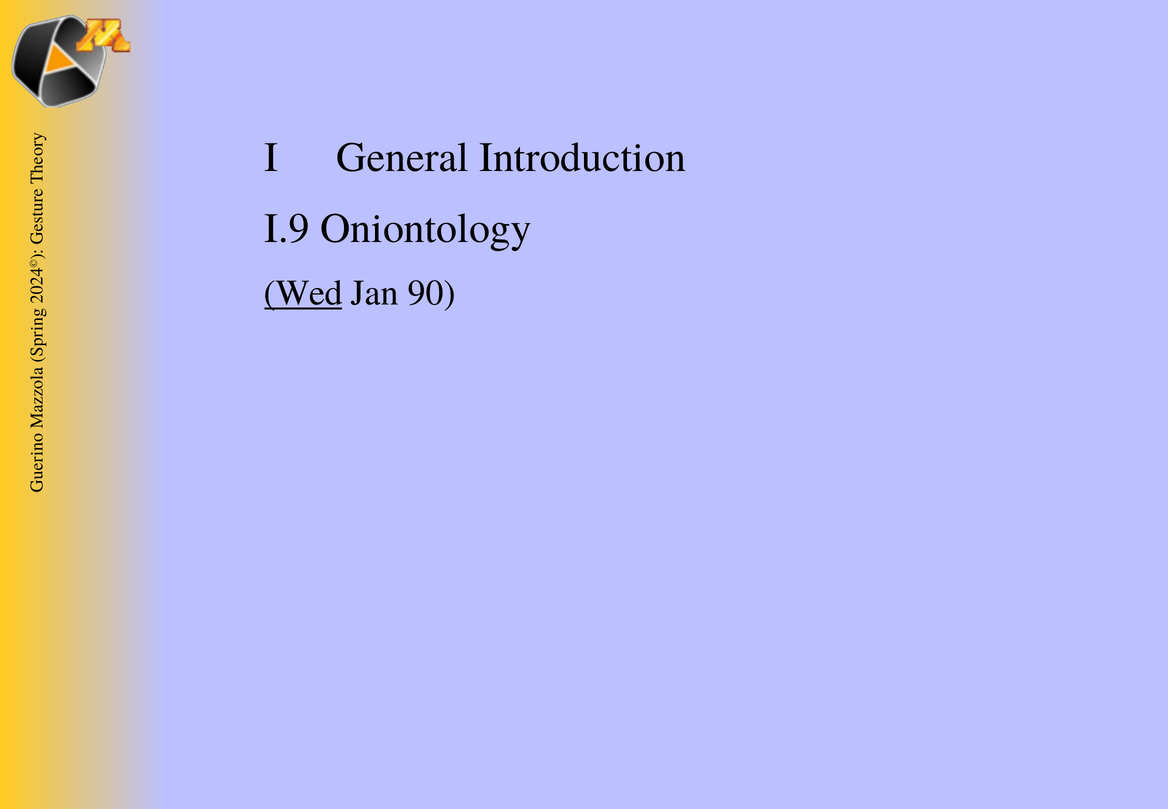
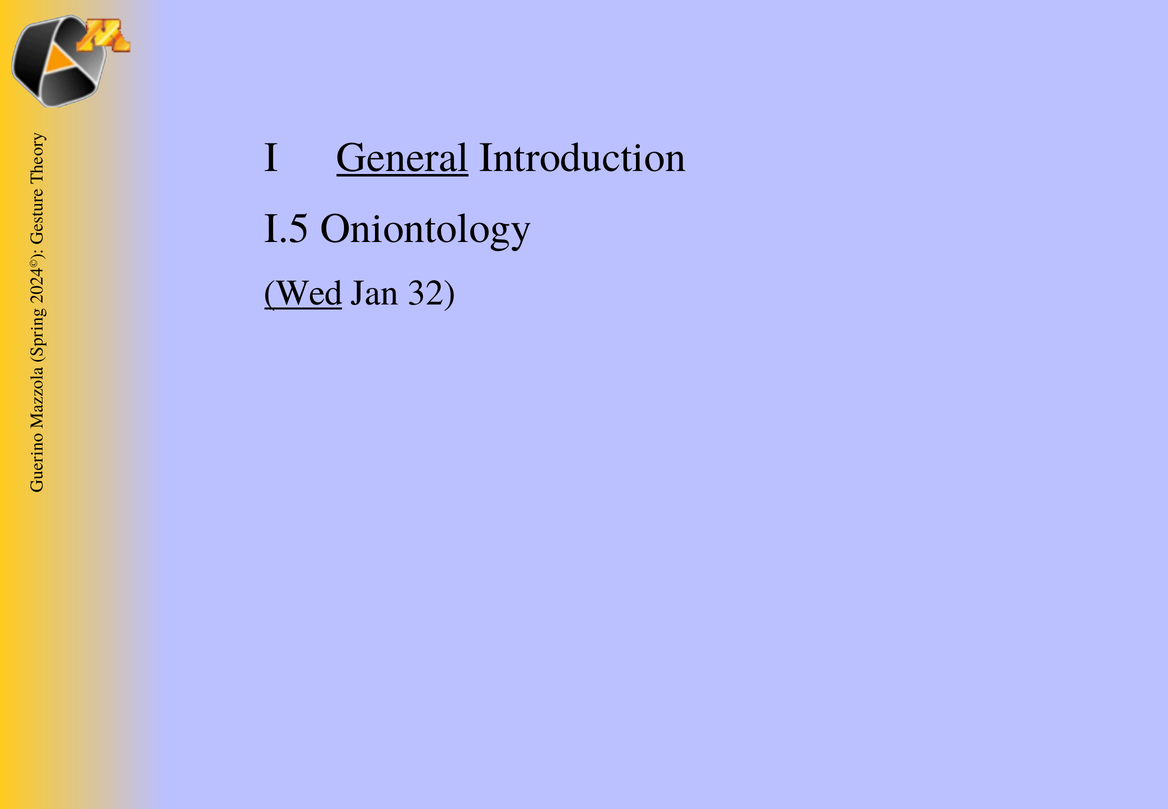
General underline: none -> present (403, 157)
I.9: I.9 -> I.5 (287, 229)
90: 90 -> 32 (432, 293)
